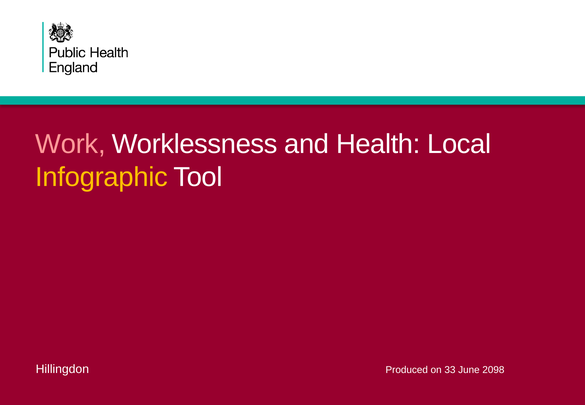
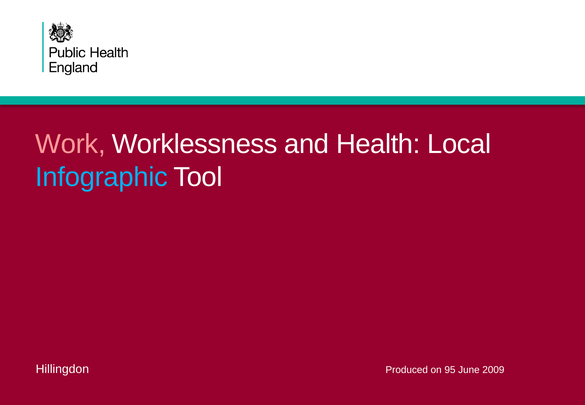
Infographic colour: yellow -> light blue (102, 177)
33: 33 -> 95 (450, 370)
2098: 2098 -> 2009 (493, 370)
